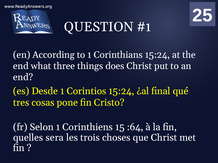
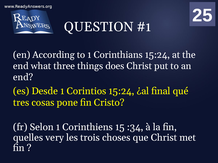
:64: :64 -> :34 (135, 127)
sera: sera -> very (55, 138)
